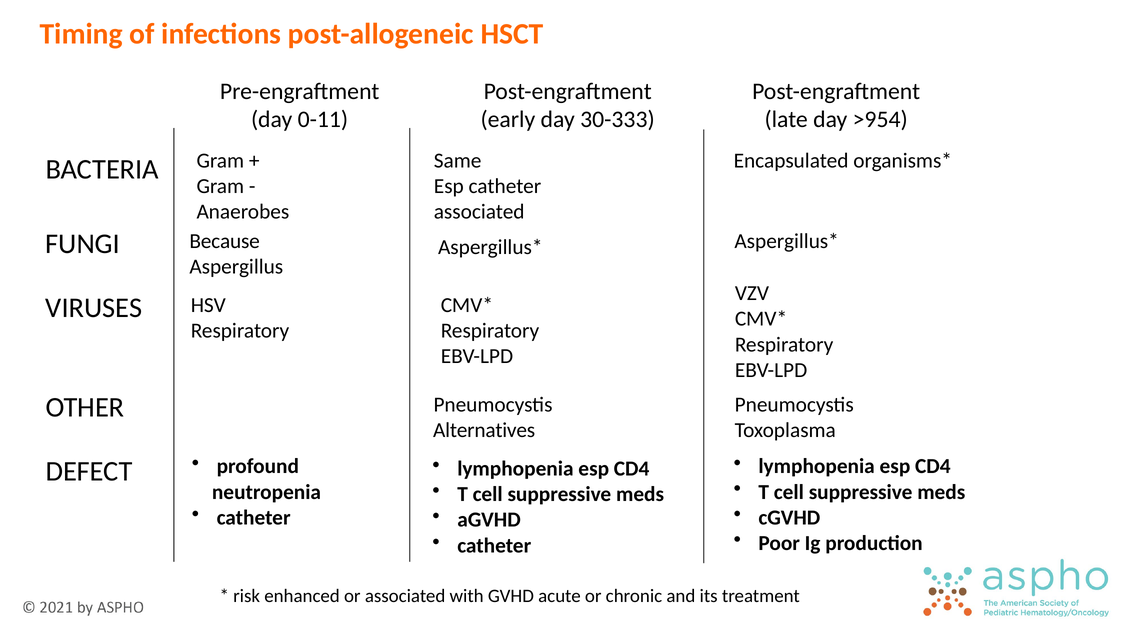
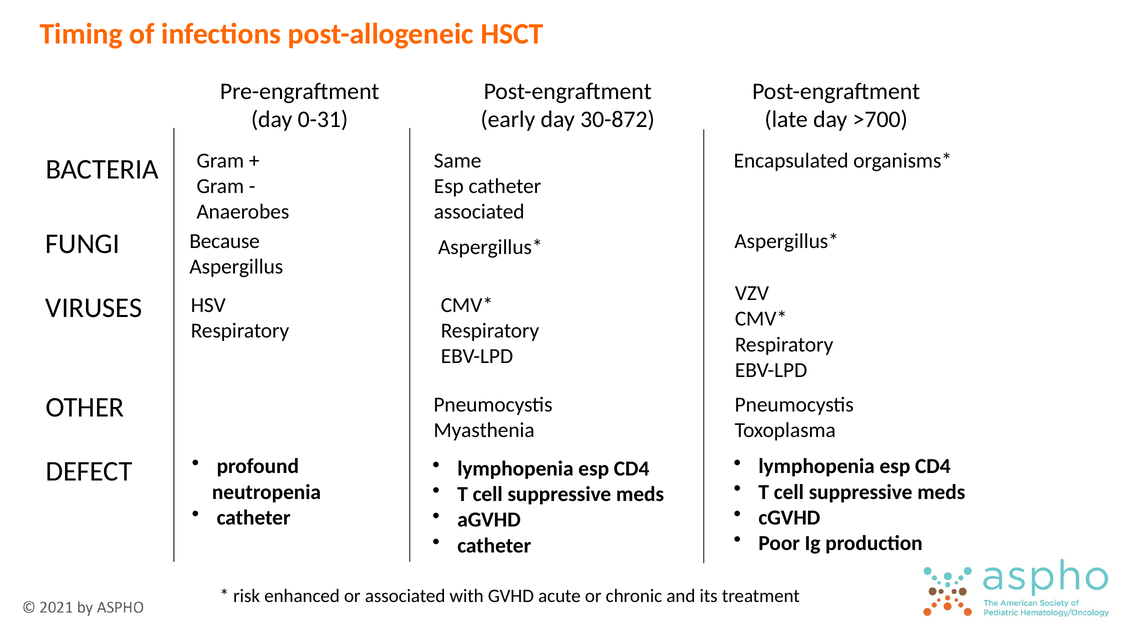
0-11: 0-11 -> 0-31 (323, 120)
30-333: 30-333 -> 30-872 (617, 120)
>954: >954 -> >700 (880, 120)
Alternatives: Alternatives -> Myasthenia (484, 430)
